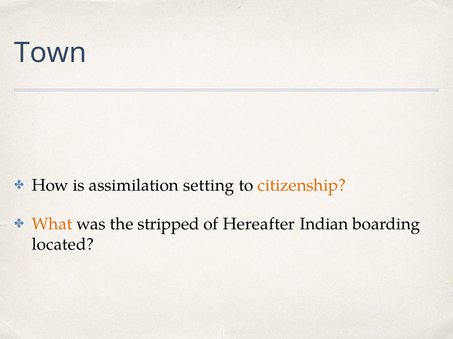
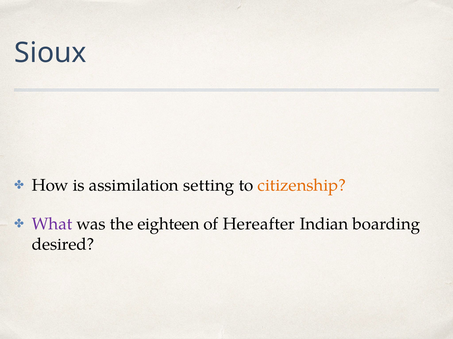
Town: Town -> Sioux (50, 53)
What colour: orange -> purple (52, 225)
stripped: stripped -> eighteen (168, 225)
located: located -> desired (63, 245)
